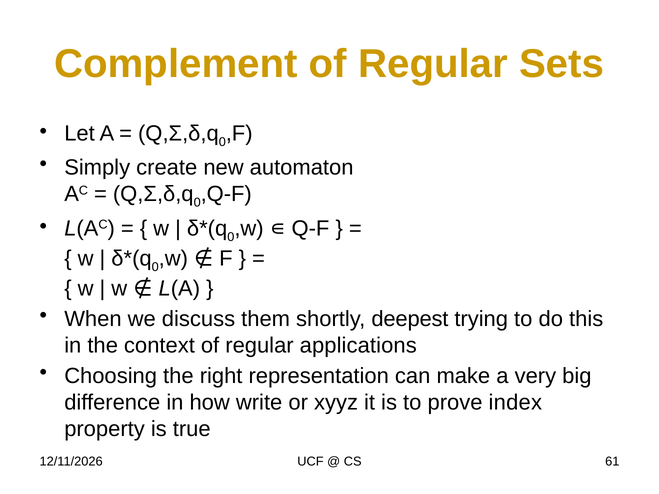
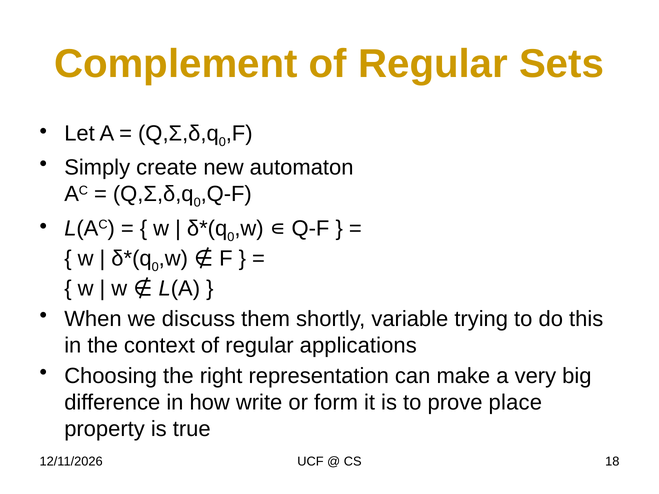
deepest: deepest -> variable (410, 319)
xyyz: xyyz -> form (336, 403)
index: index -> place (515, 403)
61: 61 -> 18 (612, 462)
